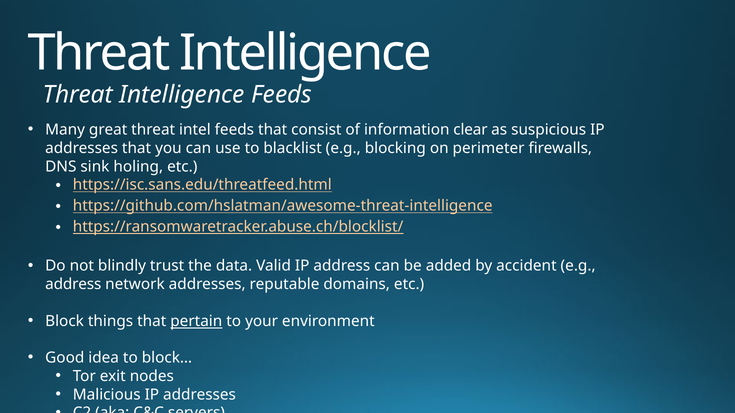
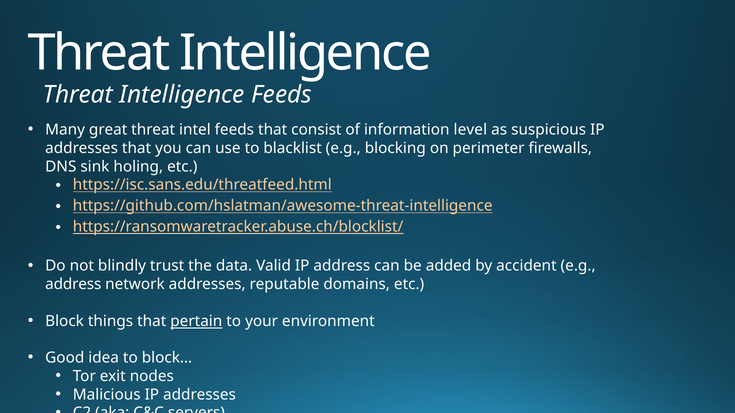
clear: clear -> level (470, 130)
